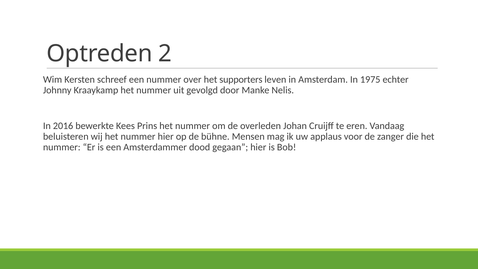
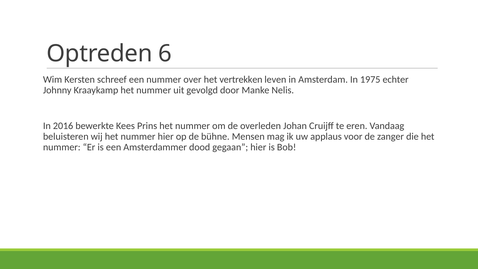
2: 2 -> 6 (165, 54)
supporters: supporters -> vertrekken (241, 79)
